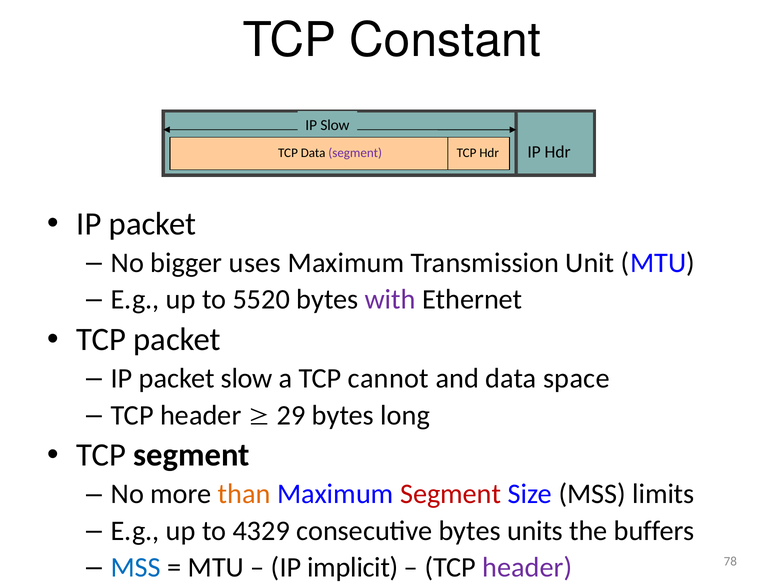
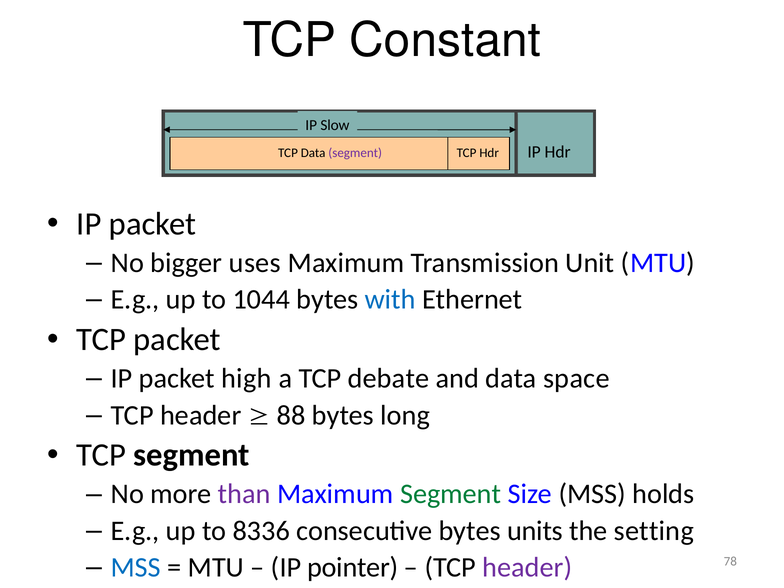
5520: 5520 -> 1044 (261, 300)
with colour: purple -> blue (390, 300)
packet slow: slow -> high (246, 379)
cannot: cannot -> debate (389, 379)
29: 29 -> 88 (291, 415)
than colour: orange -> purple (244, 494)
Segment colour: red -> green (451, 494)
limits: limits -> holds (663, 494)
4329: 4329 -> 8336 (261, 531)
buffers: buffers -> setting (654, 531)
implicit: implicit -> pointer (353, 567)
